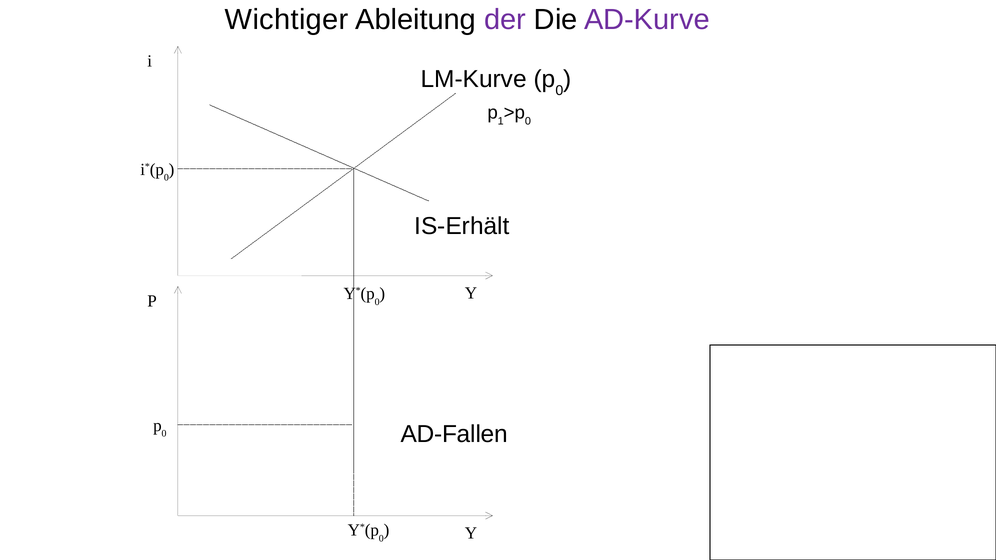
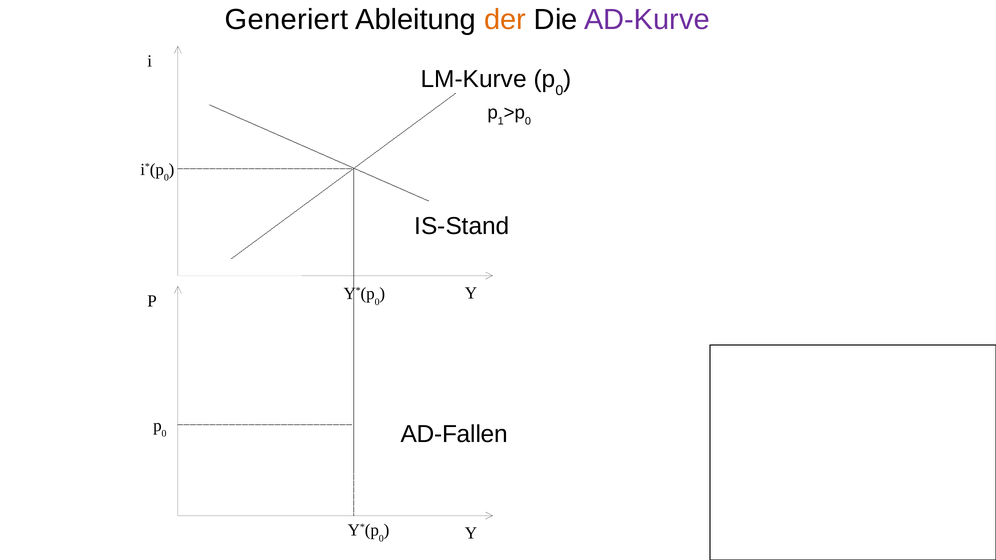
Wichtiger: Wichtiger -> Generiert (287, 20)
der colour: purple -> orange (505, 20)
IS-Erhält: IS-Erhält -> IS-Stand (462, 226)
